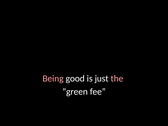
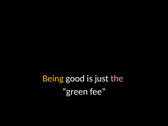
Being colour: pink -> yellow (53, 78)
